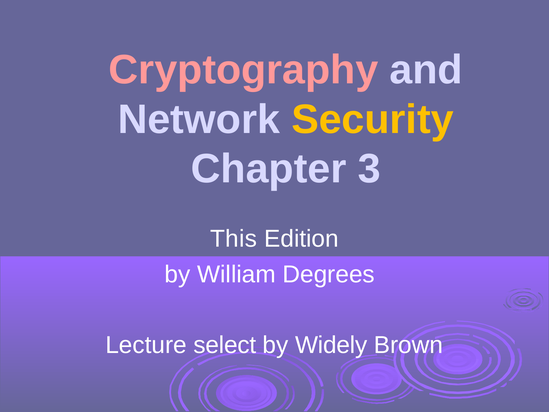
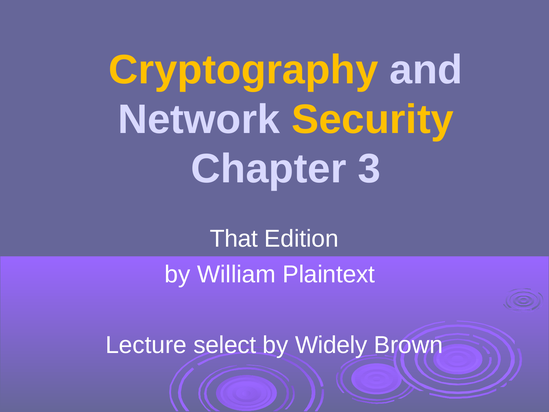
Cryptography colour: pink -> yellow (243, 70)
This: This -> That (234, 239)
Degrees: Degrees -> Plaintext (329, 274)
